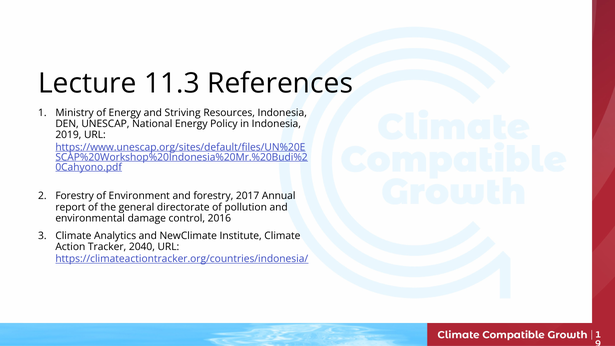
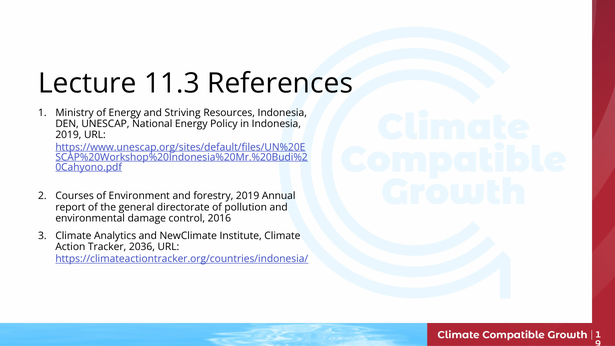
Forestry: Forestry -> Courses (75, 196)
forestry 2017: 2017 -> 2019 (248, 196)
2040: 2040 -> 2036 (142, 247)
